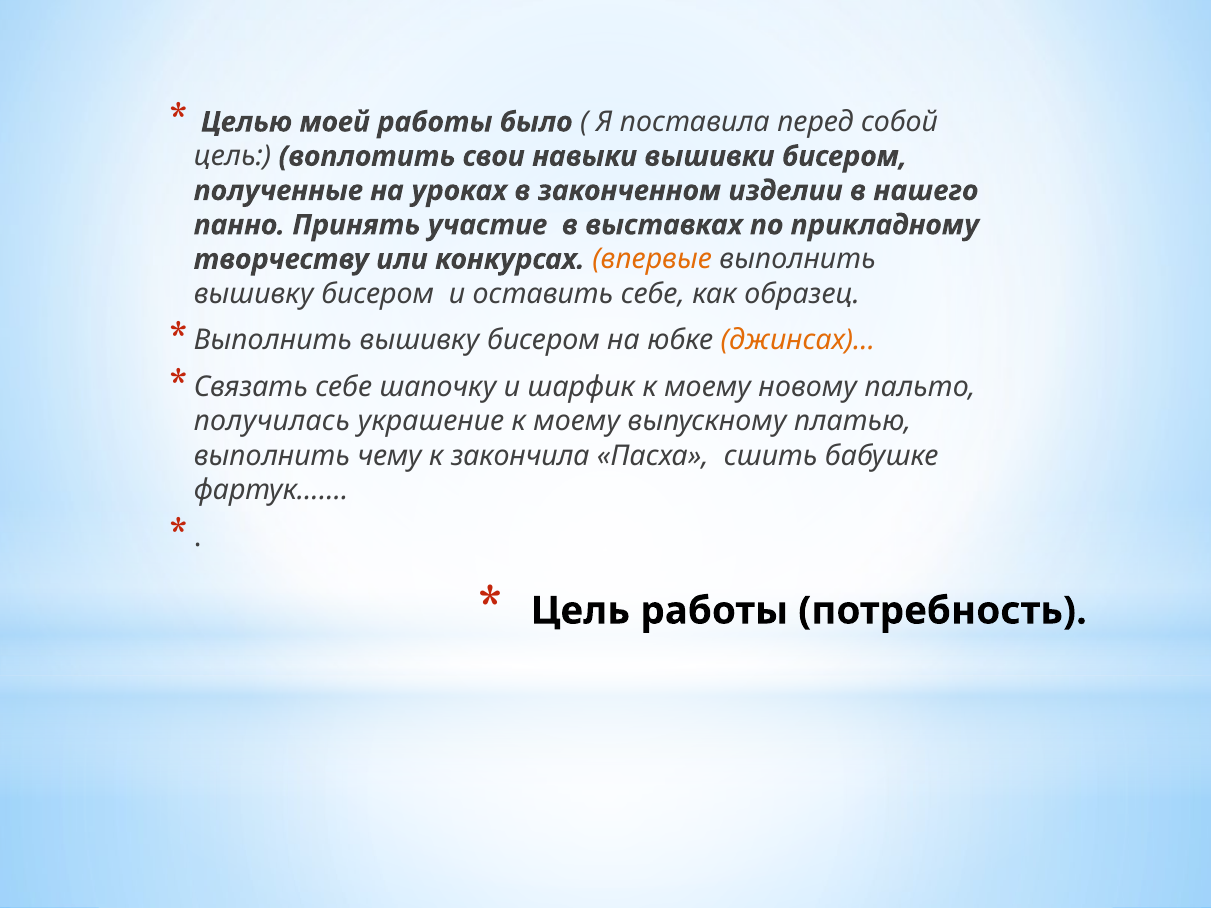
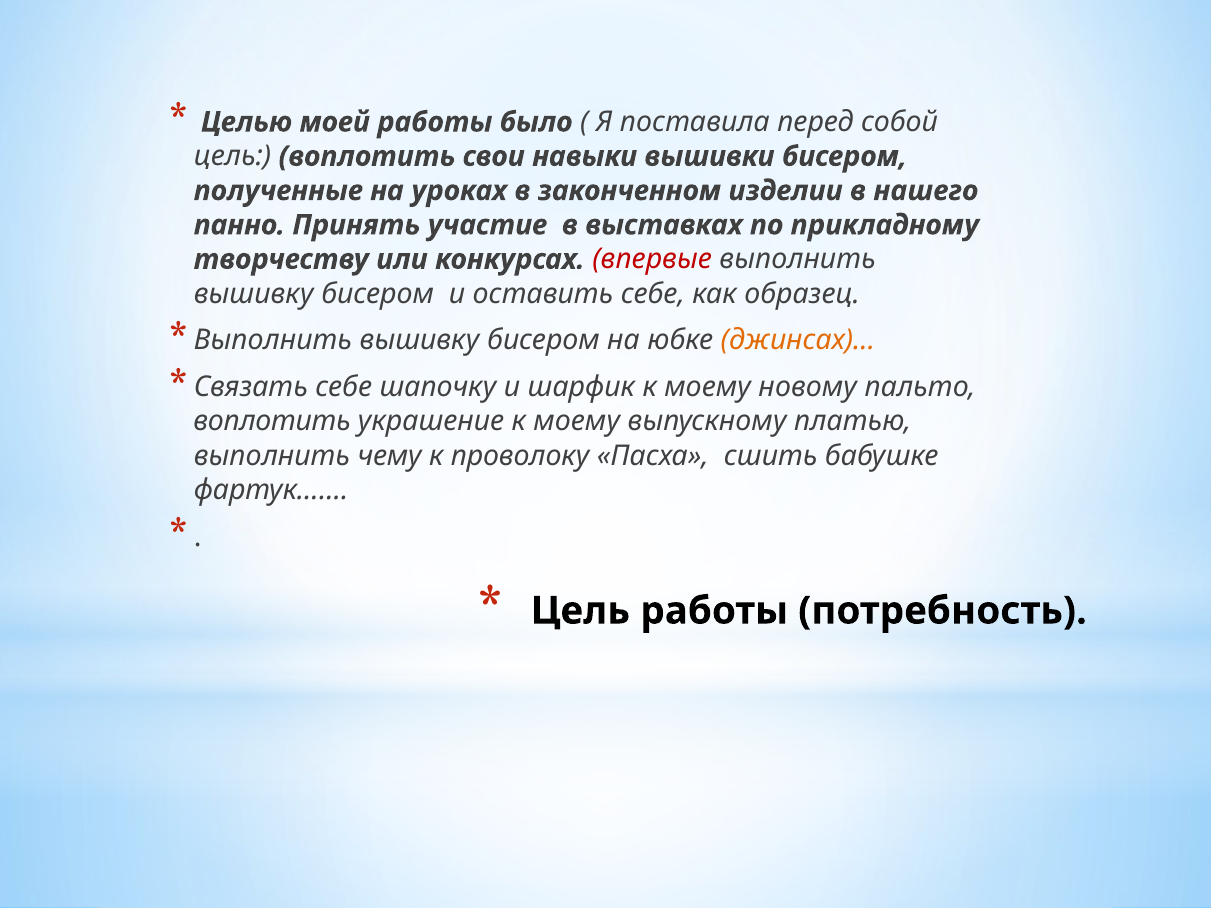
впервые colour: orange -> red (652, 259)
получилась: получилась -> воплотить (272, 422)
закончила: закончила -> проволоку (520, 456)
